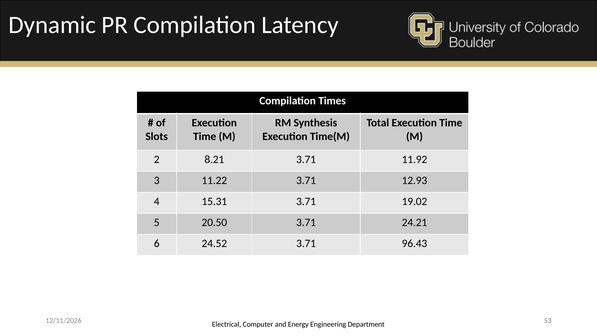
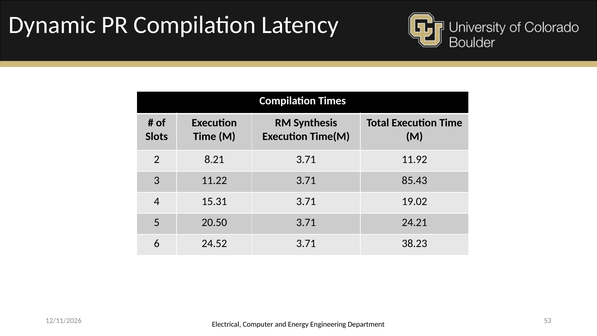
12.93: 12.93 -> 85.43 (414, 180)
96.43: 96.43 -> 38.23 (414, 243)
